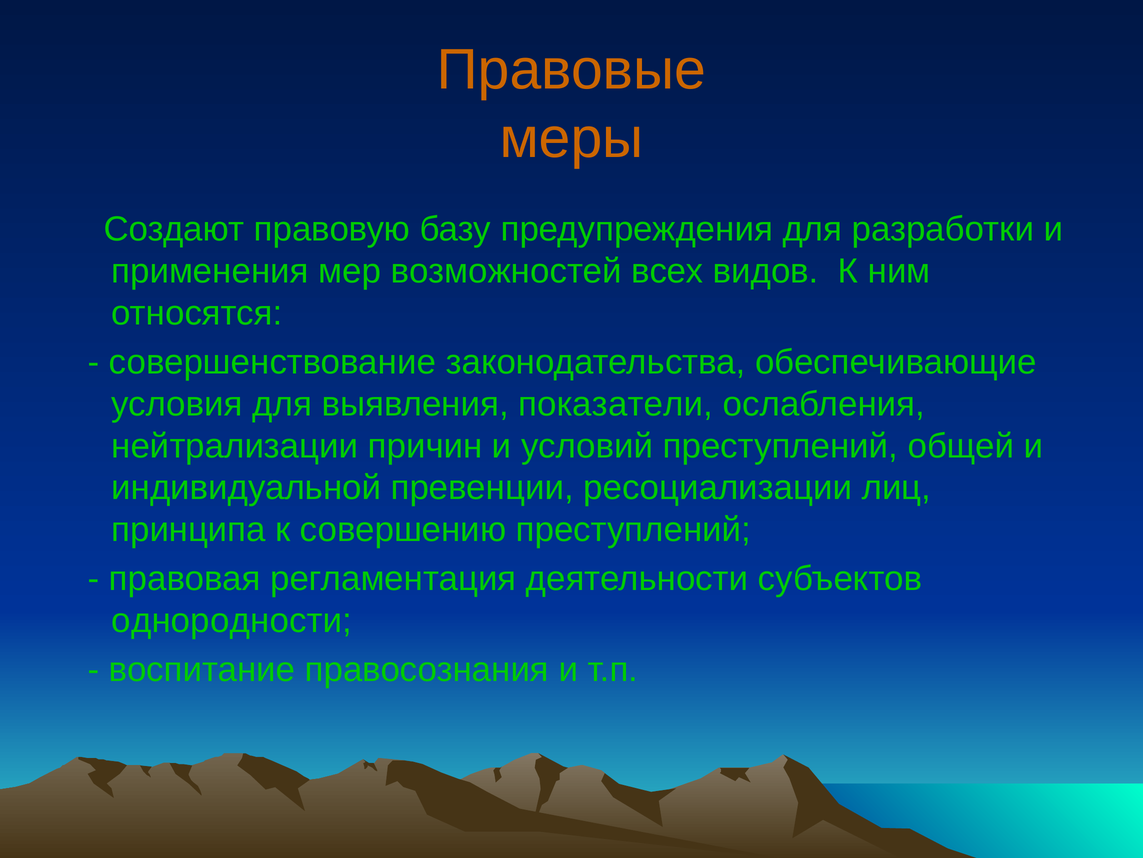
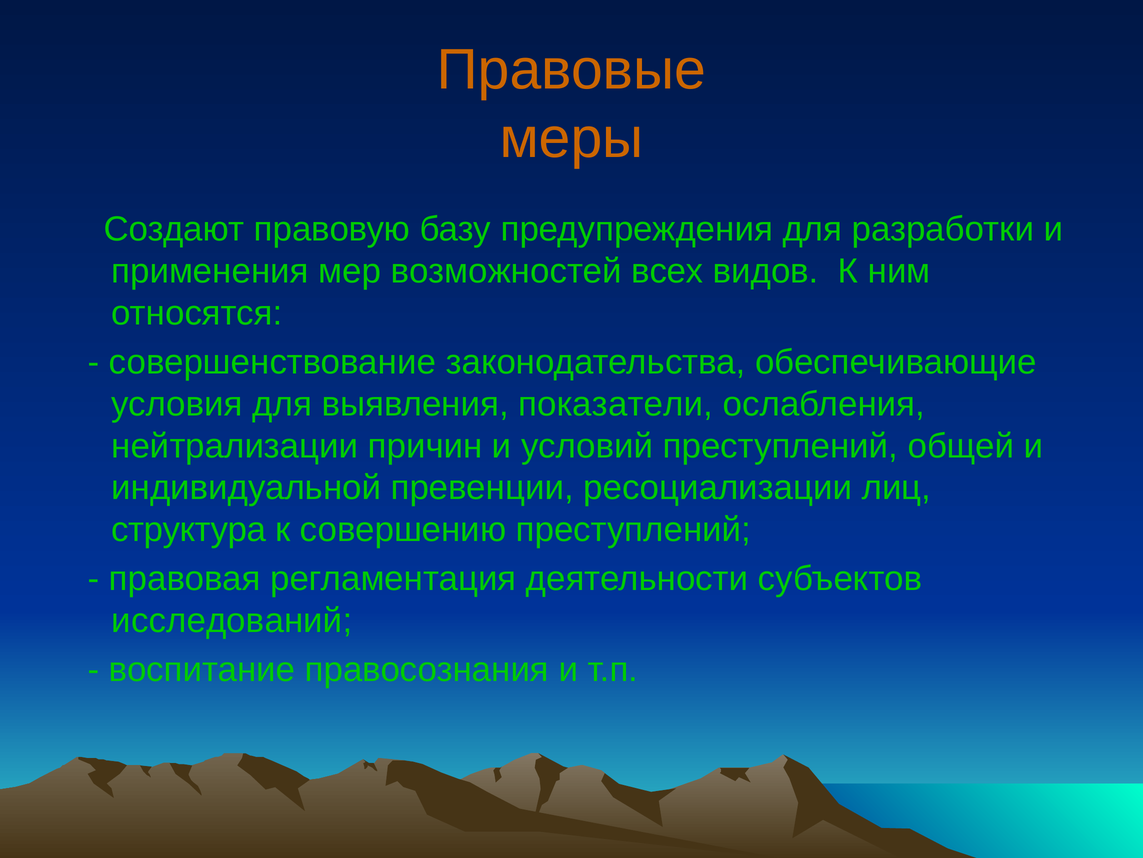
принципа: принципа -> структура (189, 529)
однородности: однородности -> исследований (232, 620)
